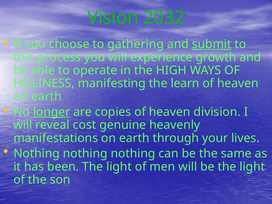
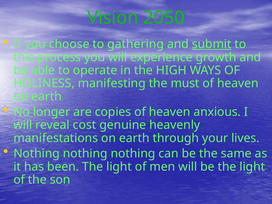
2032: 2032 -> 2050 (164, 18)
learn: learn -> must (185, 83)
longer underline: present -> none (52, 112)
division: division -> anxious (217, 112)
